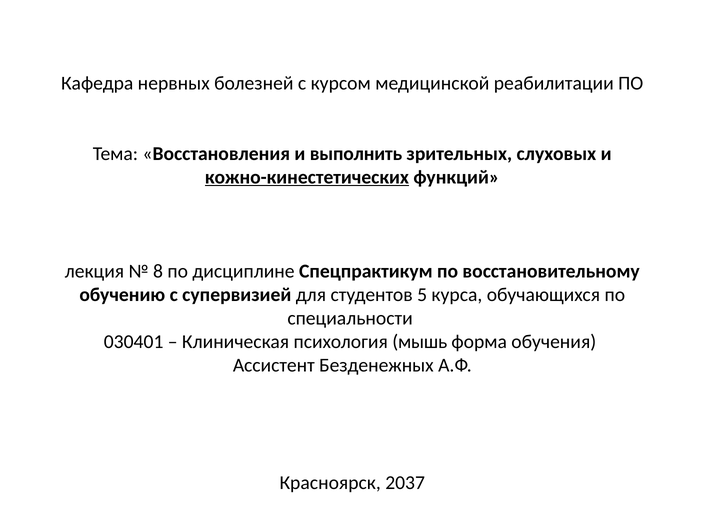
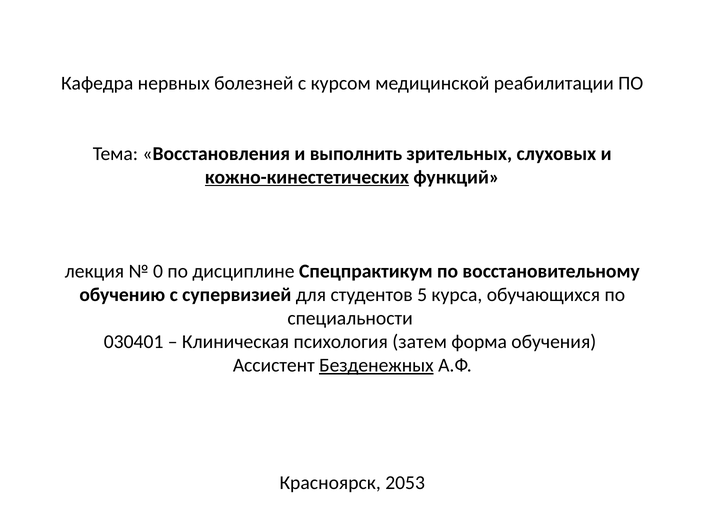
8: 8 -> 0 (158, 271)
мышь: мышь -> затем (420, 342)
Безденежных underline: none -> present (376, 365)
2037: 2037 -> 2053 (405, 483)
